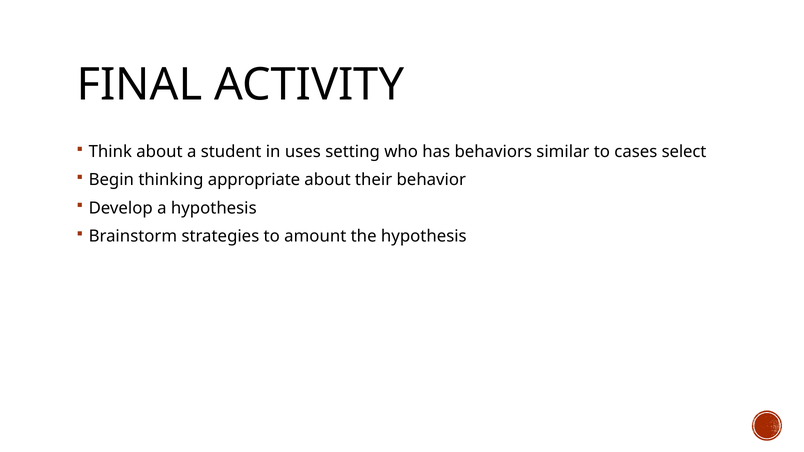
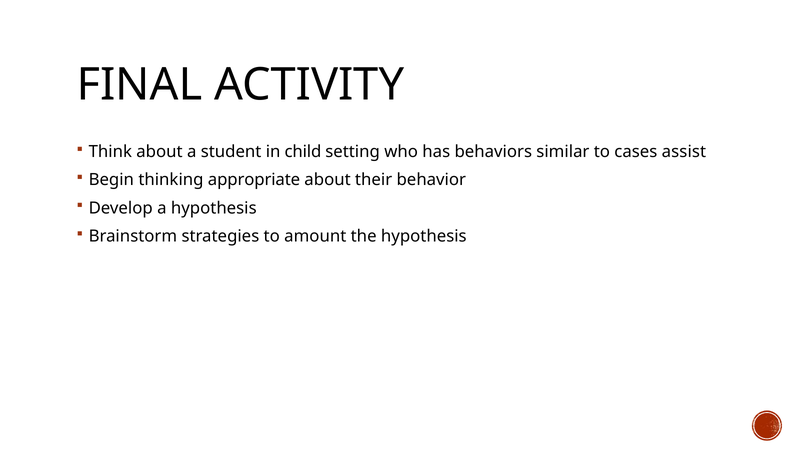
uses: uses -> child (303, 152)
select: select -> assist (684, 152)
